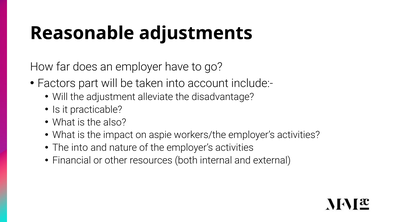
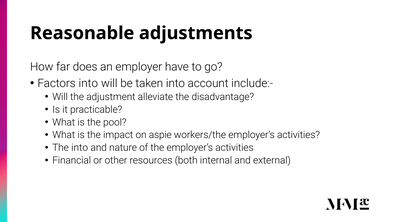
Factors part: part -> into (88, 83)
also: also -> pool (115, 122)
